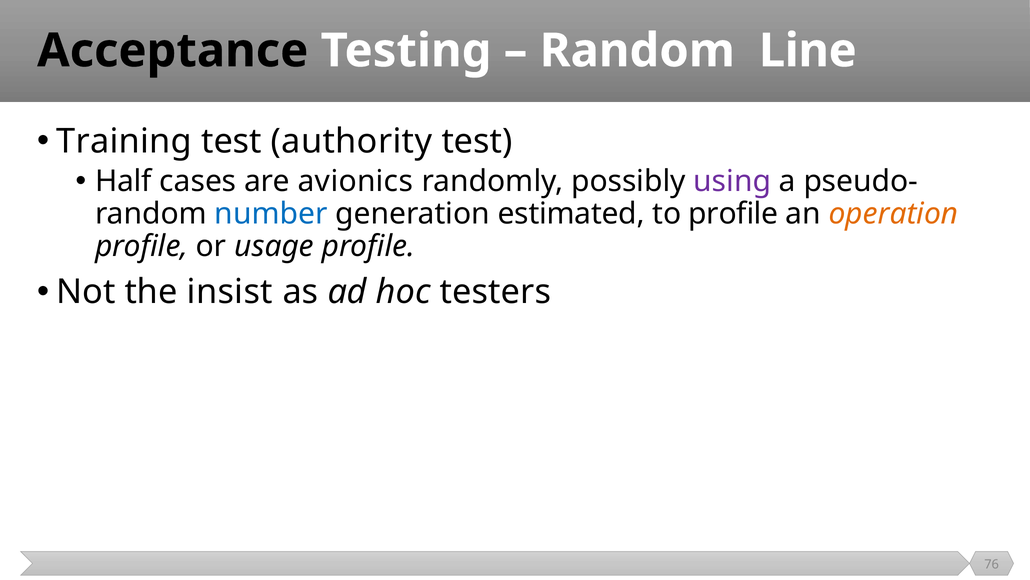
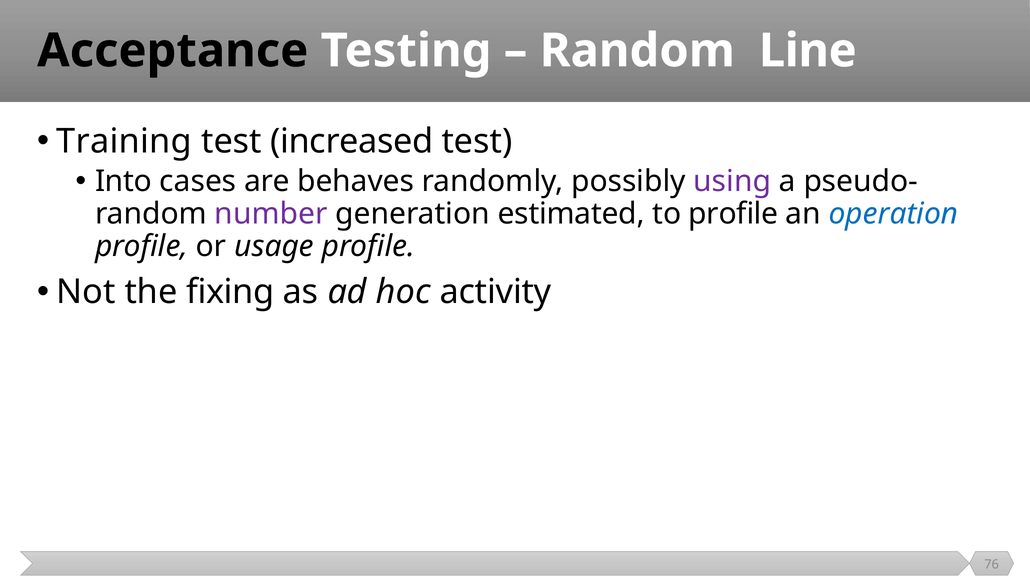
authority: authority -> increased (352, 141)
Half: Half -> Into (123, 181)
avionics: avionics -> behaves (356, 181)
number colour: blue -> purple (271, 214)
operation colour: orange -> blue (893, 214)
insist: insist -> fixing (230, 292)
testers: testers -> activity (496, 292)
